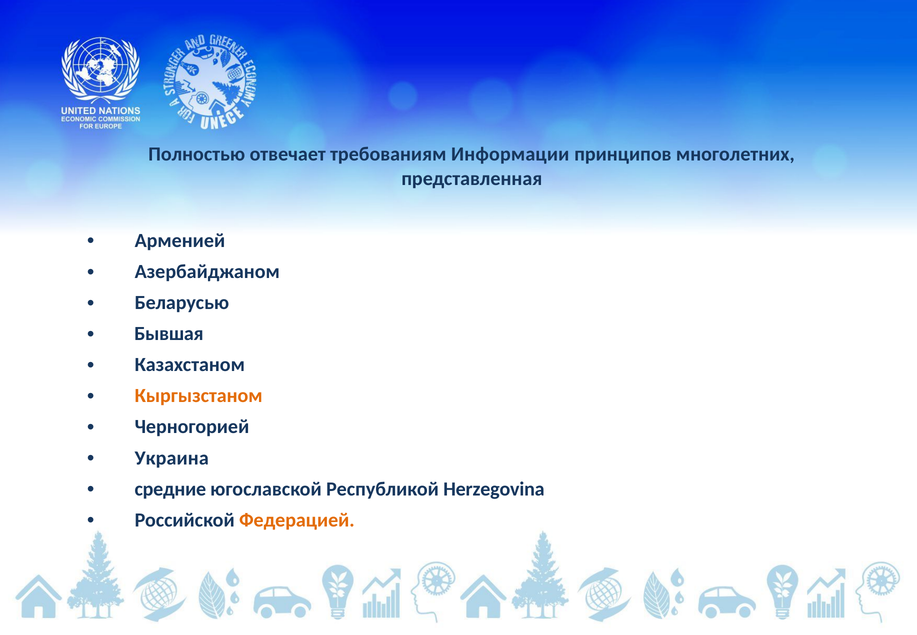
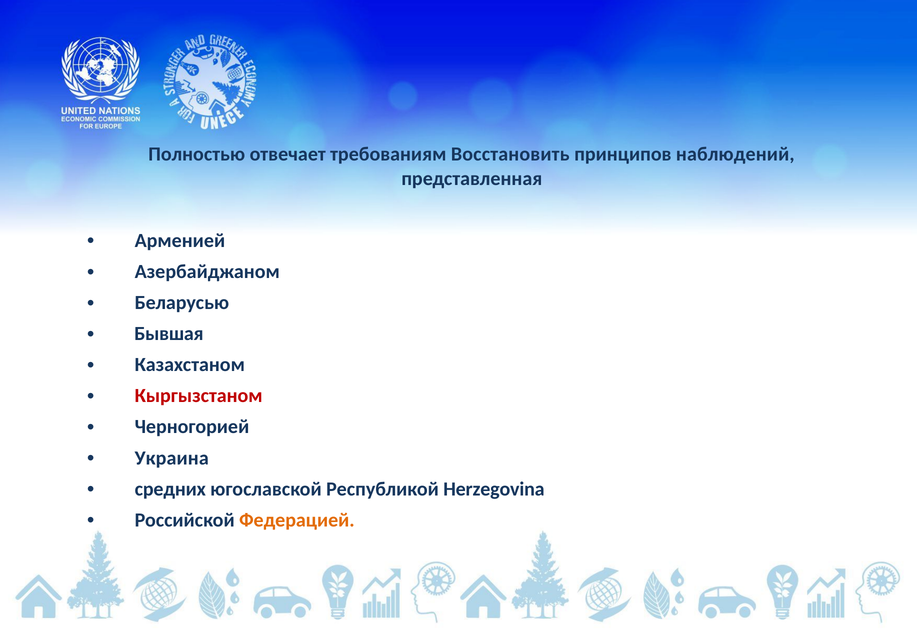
Информации: Информации -> Восстановить (510, 154)
многолетних: многолетних -> наблюдений (735, 154)
Кыргызстаном colour: orange -> red (199, 396)
средние: средние -> средних (170, 489)
